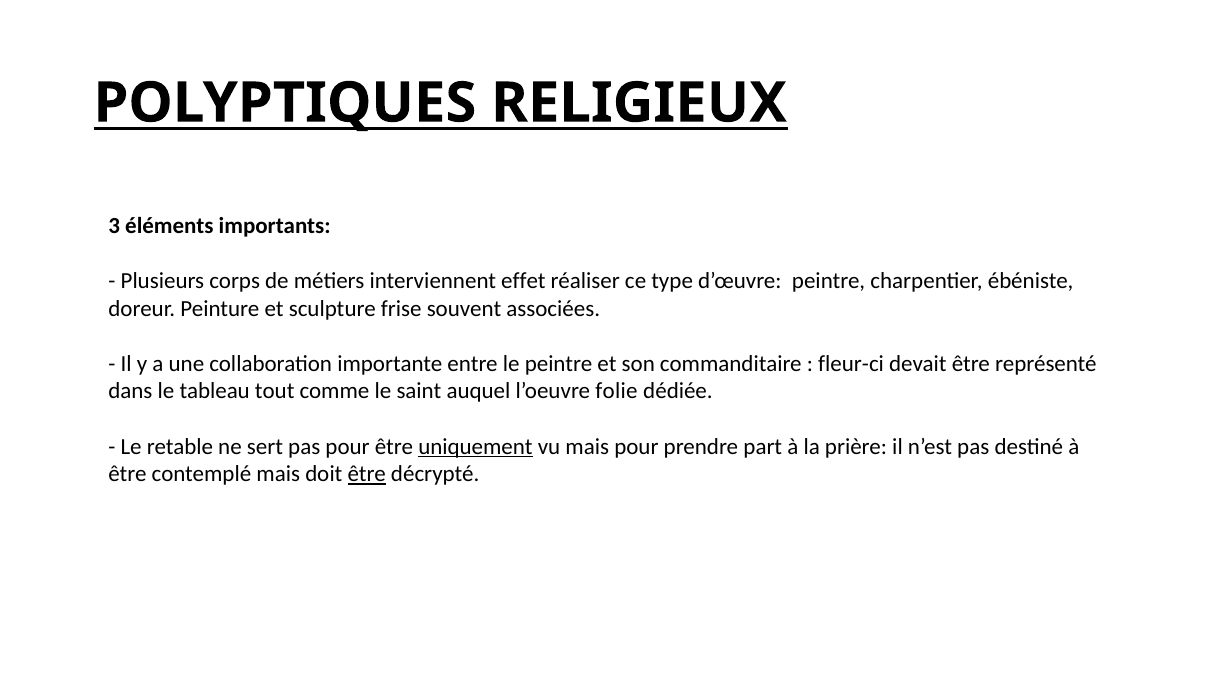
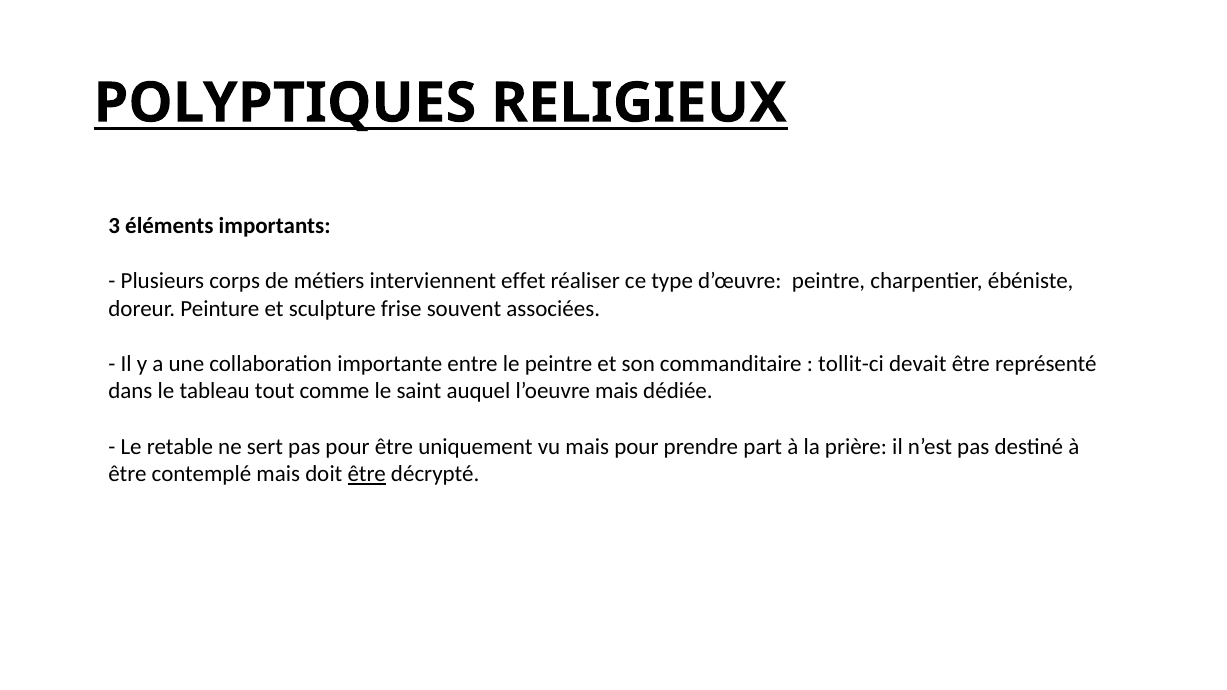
fleur-ci: fleur-ci -> tollit-ci (851, 364)
l’oeuvre folie: folie -> mais (617, 391)
uniquement underline: present -> none (475, 447)
